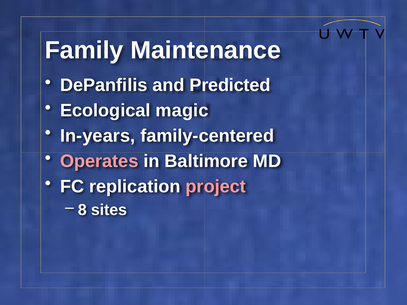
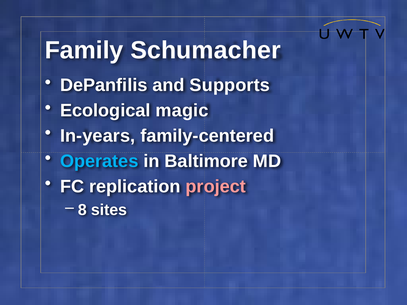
Maintenance: Maintenance -> Schumacher (206, 50)
Predicted: Predicted -> Supports (230, 85)
Operates colour: pink -> light blue (99, 161)
